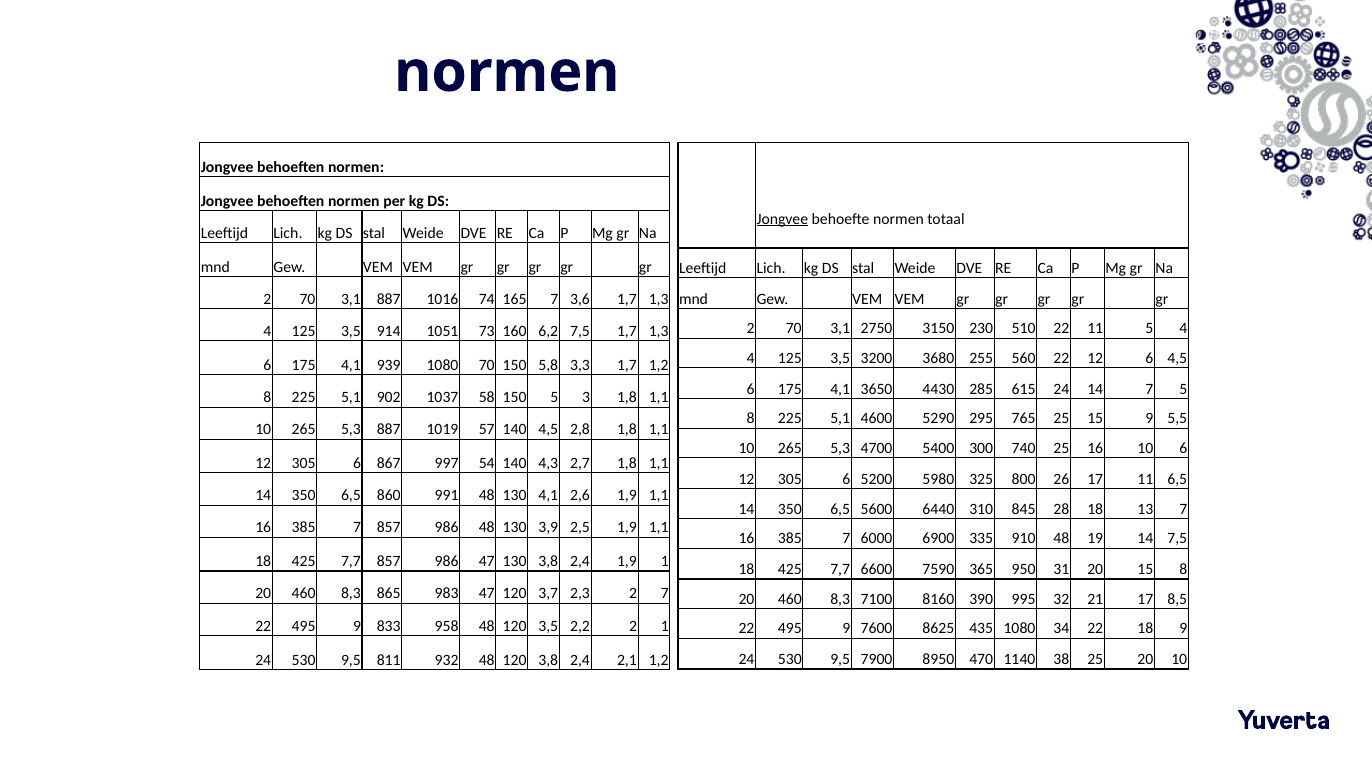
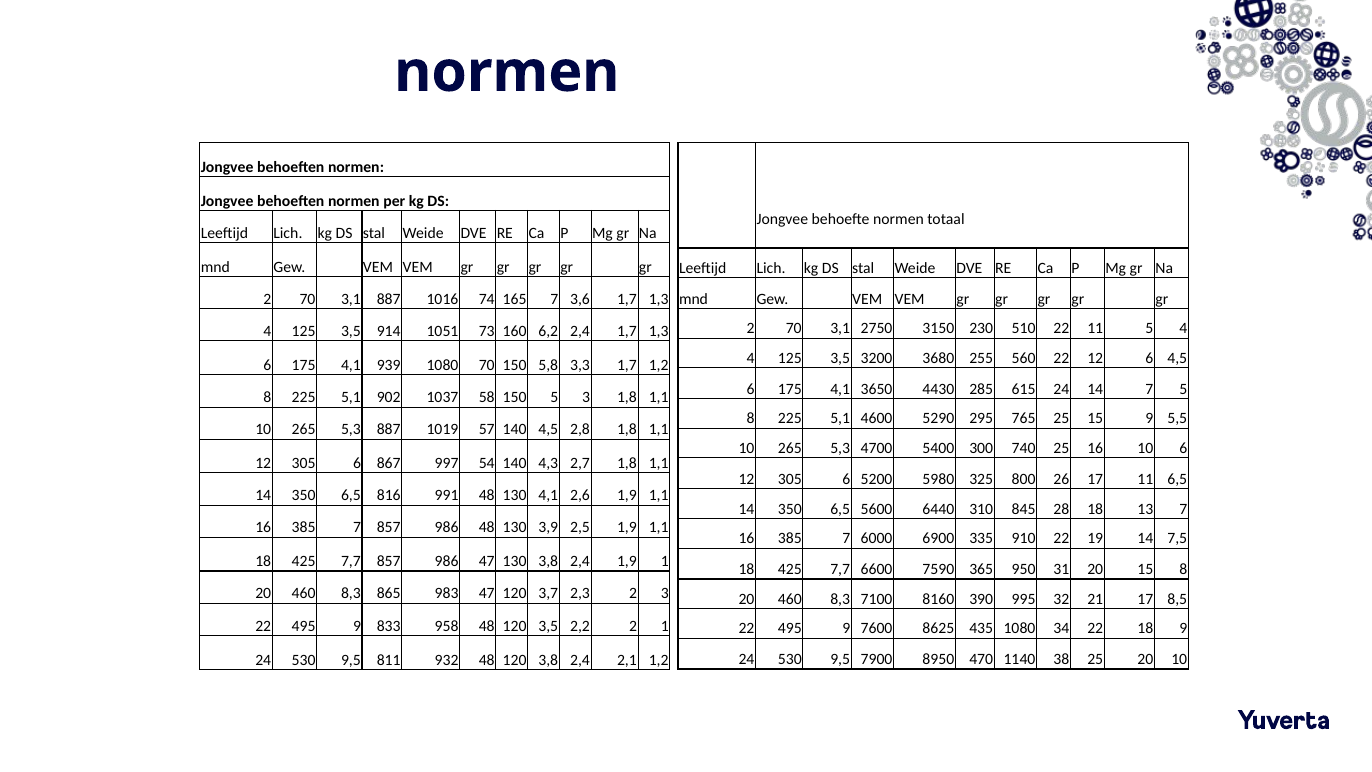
Jongvee underline: present -> none (782, 219)
6,2 7,5: 7,5 -> 2,4 (580, 331)
860: 860 -> 816 (389, 495)
910 48: 48 -> 22 (1061, 538)
2 7: 7 -> 3 (665, 594)
